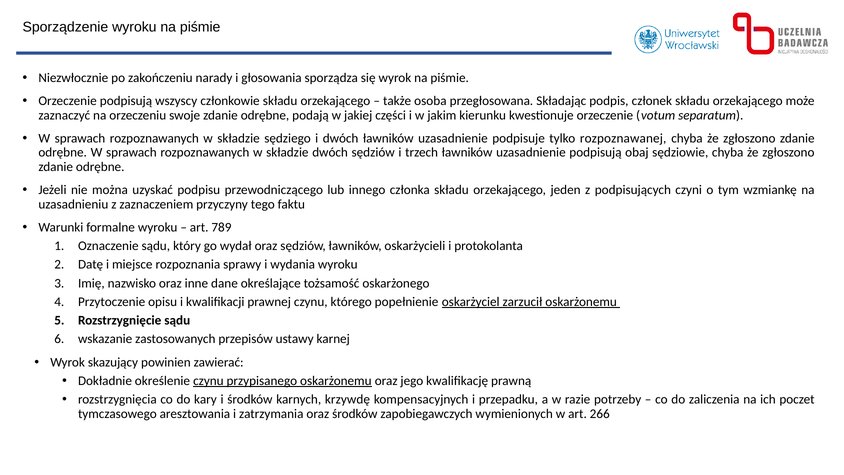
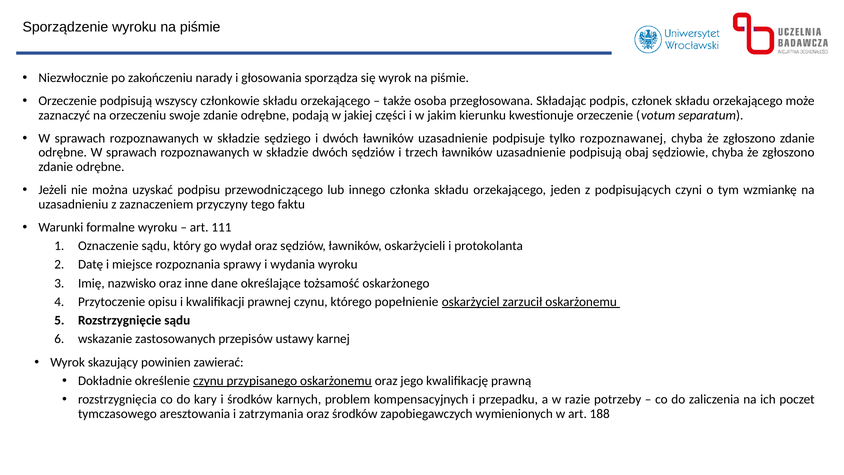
789: 789 -> 111 (221, 227)
krzywdę: krzywdę -> problem (348, 399)
266: 266 -> 188 (600, 414)
